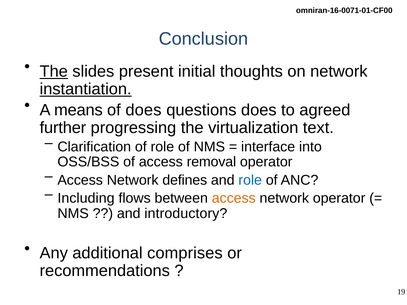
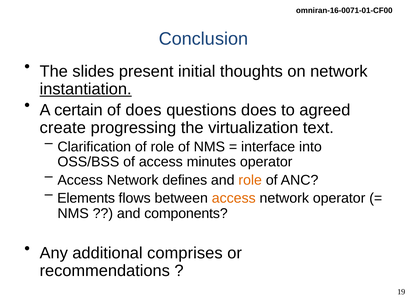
The underline: present -> none (54, 71)
means: means -> certain (78, 110)
further: further -> create (63, 128)
removal: removal -> minutes (211, 162)
role colour: blue -> orange (250, 180)
Including: Including -> Elements (86, 198)
introductory: introductory -> components (186, 214)
